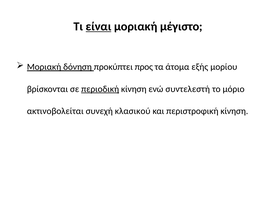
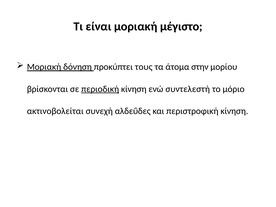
είναι underline: present -> none (99, 26)
προς: προς -> τους (144, 67)
εξής: εξής -> στην (200, 67)
κλασικού: κλασικού -> αλδεΰδες (133, 111)
